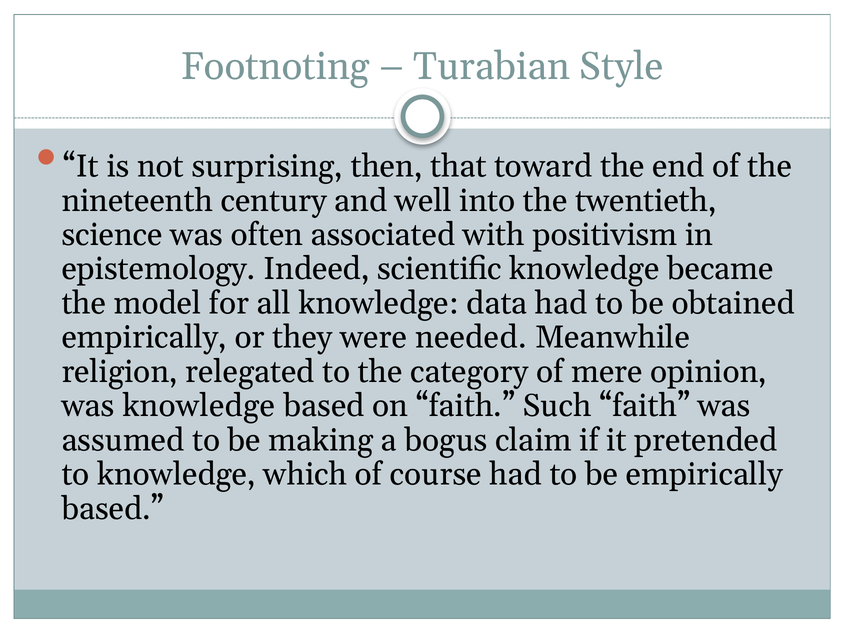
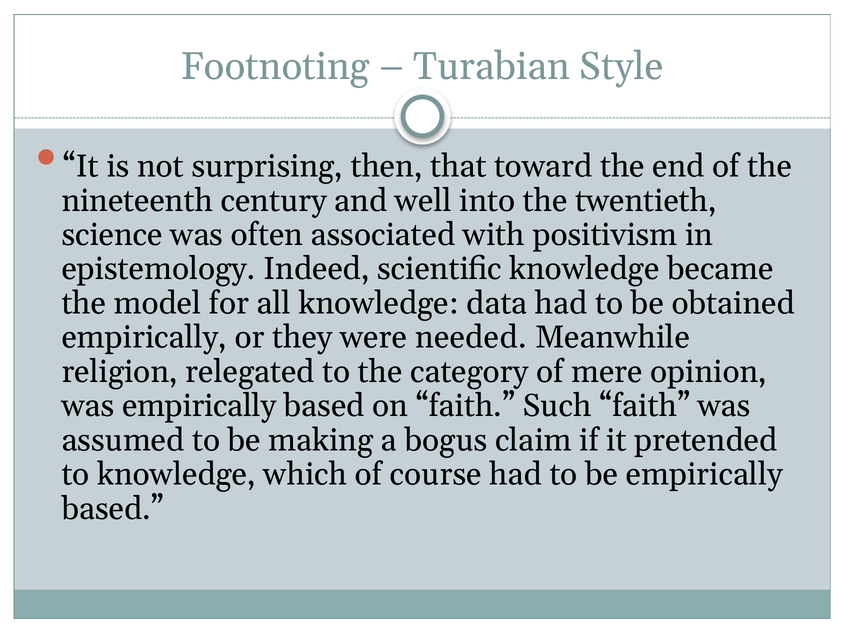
was knowledge: knowledge -> empirically (199, 406)
